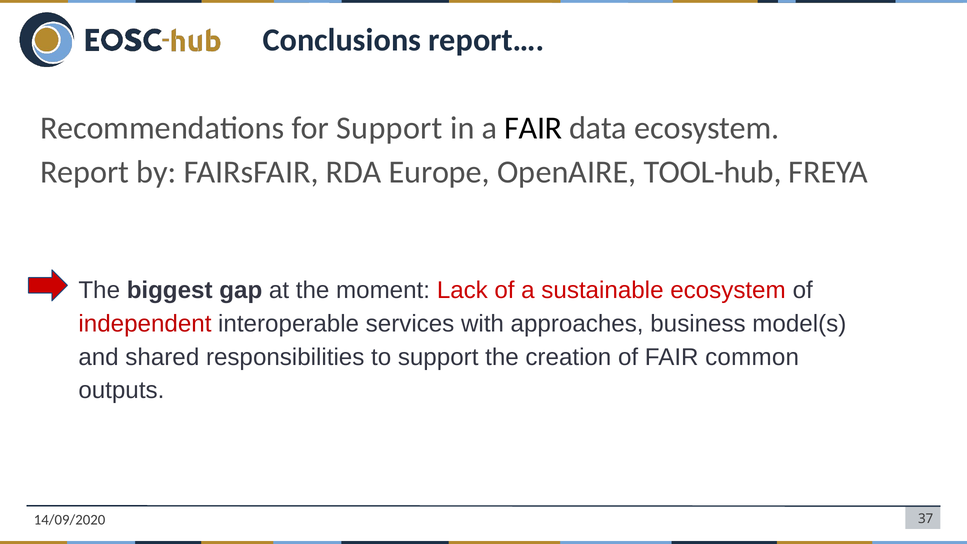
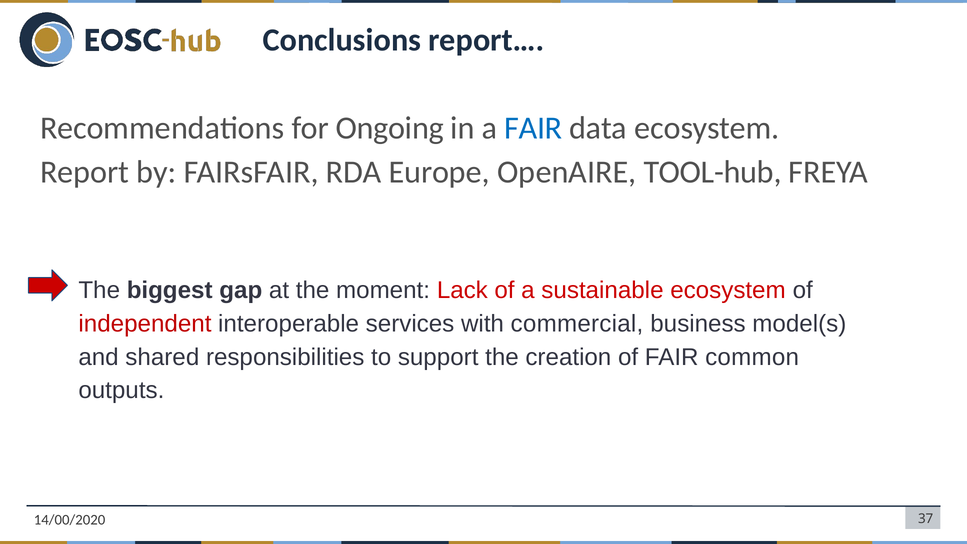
for Support: Support -> Ongoing (390, 128)
FAIR colour: black -> blue (533, 128)
approaches: approaches -> commercial (577, 324)
14/09/2020: 14/09/2020 -> 14/00/2020 (70, 520)
